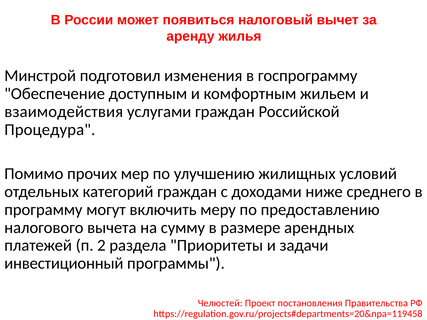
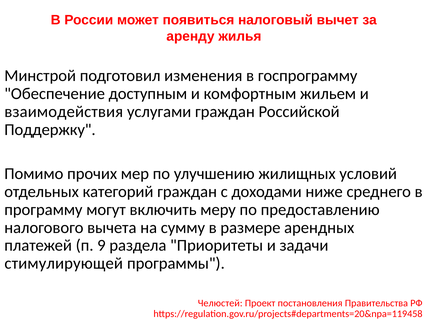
Процедура: Процедура -> Поддержку (50, 130)
2: 2 -> 9 (101, 246)
инвестиционный: инвестиционный -> стимулирующей (64, 264)
